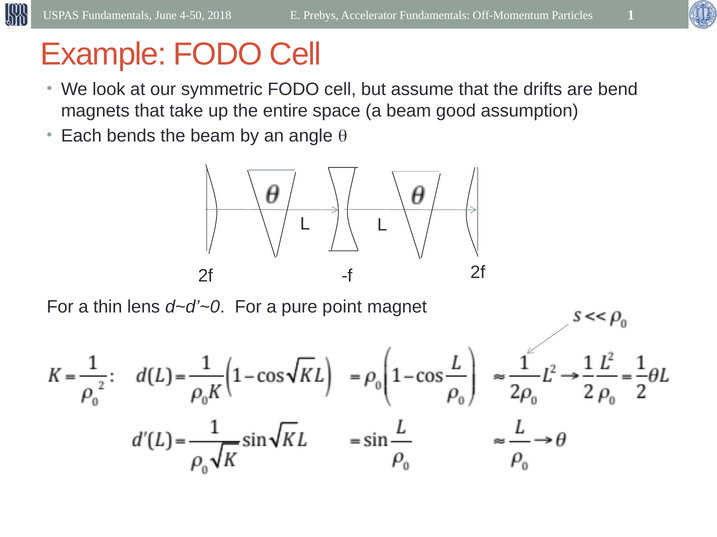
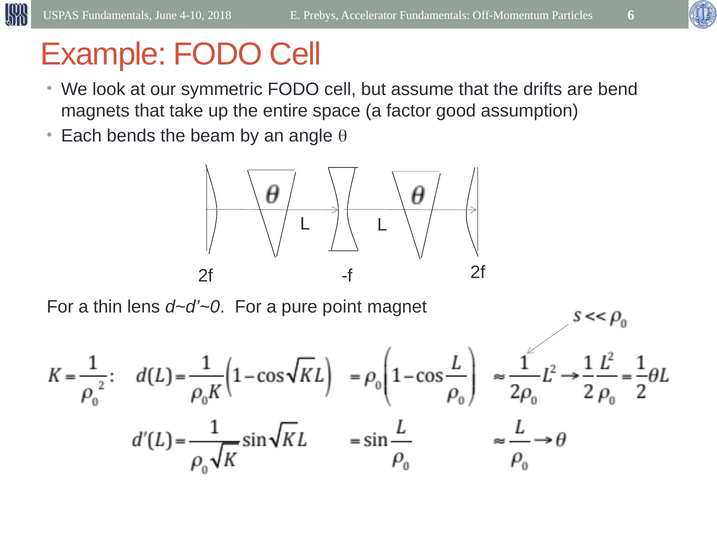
4-50: 4-50 -> 4-10 (192, 15)
1: 1 -> 6 (631, 15)
a beam: beam -> factor (409, 111)
